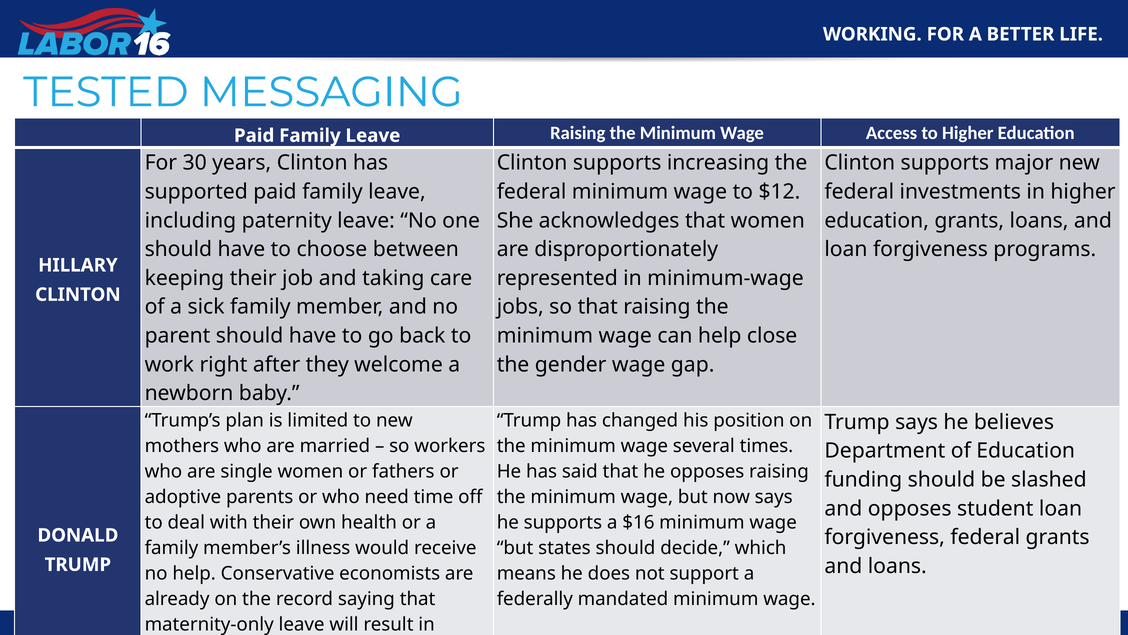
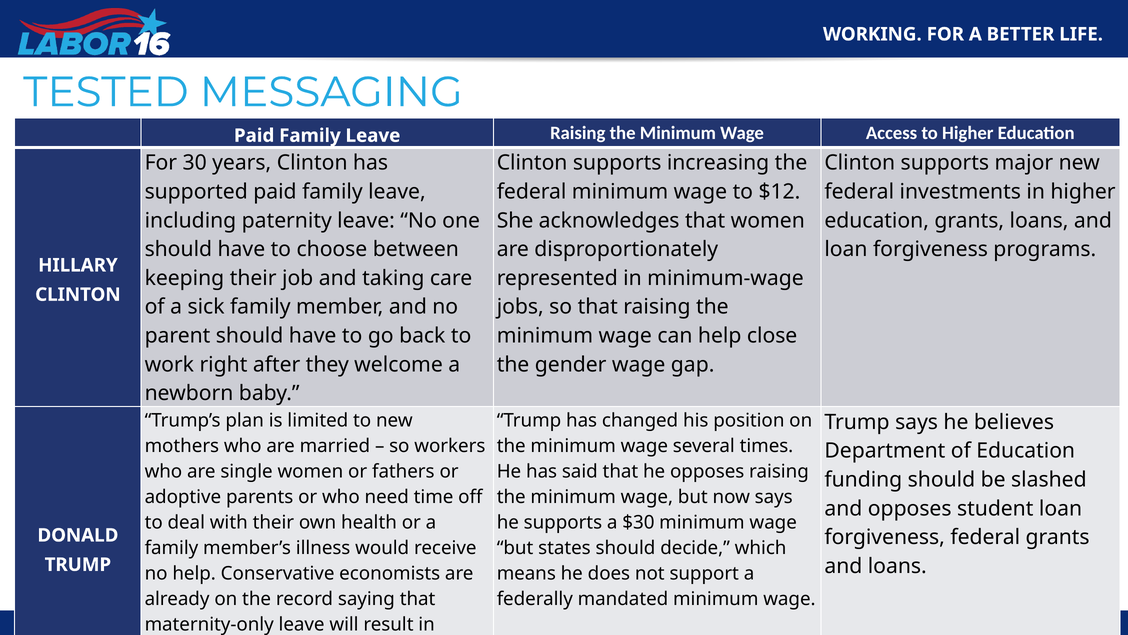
$16: $16 -> $30 (638, 522)
